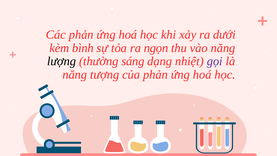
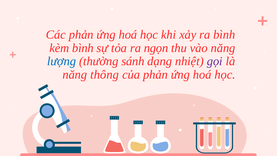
ra dưới: dưới -> bình (224, 35)
lượng colour: black -> blue (62, 61)
sáng: sáng -> sánh (133, 61)
tượng: tượng -> thông (105, 75)
